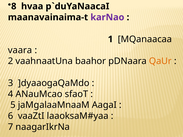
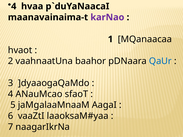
8: 8 -> 4 (14, 6)
vaara: vaara -> hvaot (20, 50)
QaUr colour: orange -> blue (160, 61)
